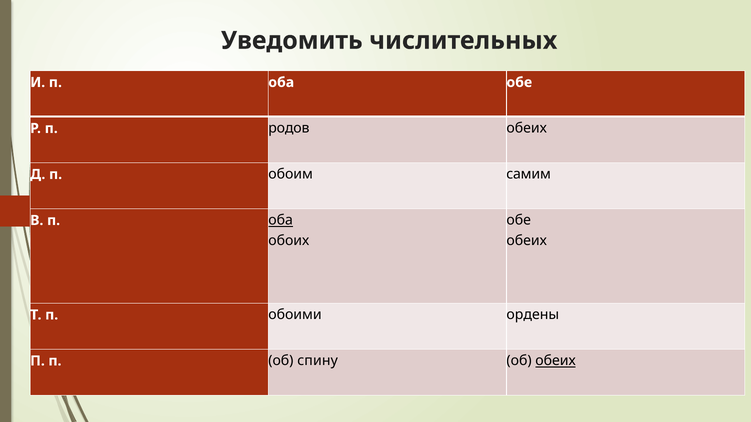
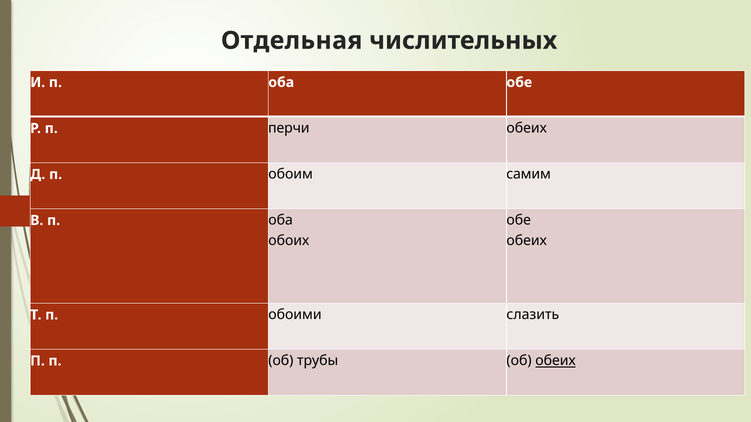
Уведомить: Уведомить -> Отдельная (292, 41)
родов: родов -> перчи (289, 128)
оба underline: present -> none (281, 221)
ордены: ордены -> слазить (533, 315)
спину: спину -> трубы (318, 361)
